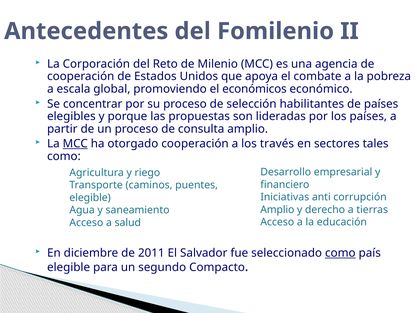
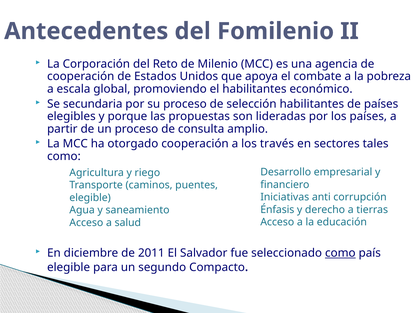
el económicos: económicos -> habilitantes (254, 89)
concentrar: concentrar -> secundaria (93, 104)
MCC underline: present -> none (75, 144)
Amplio: Amplio -> Énfasis (277, 210)
